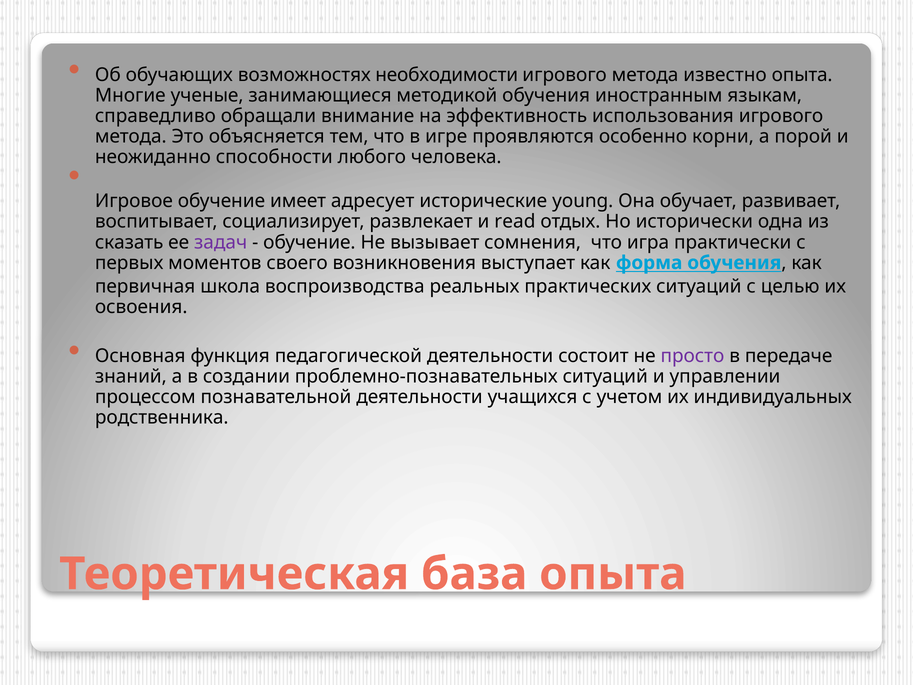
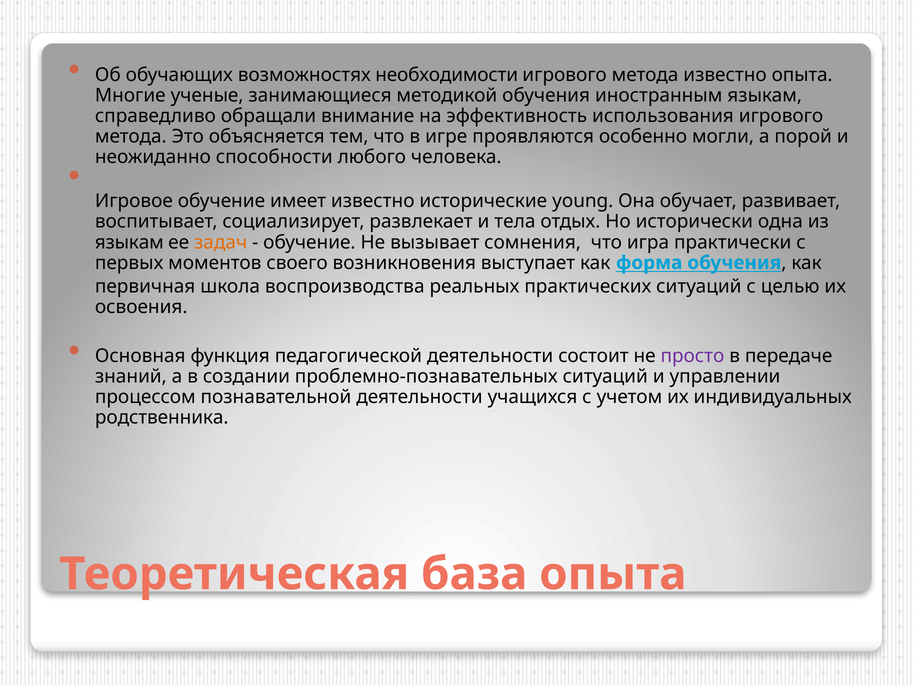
корни: корни -> могли (723, 136)
имеет адресует: адресует -> известно (373, 201)
read: read -> тела (515, 222)
сказать: сказать -> языкам (129, 242)
задач colour: purple -> orange (221, 242)
